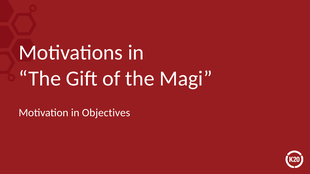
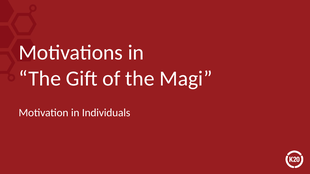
Objectives: Objectives -> Individuals (106, 113)
